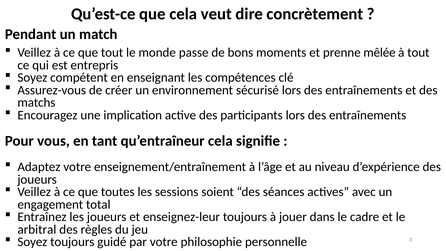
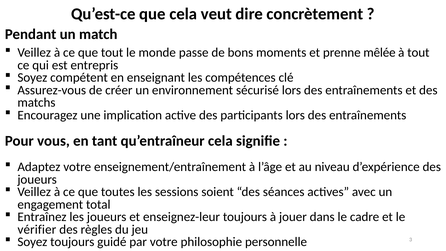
arbitral: arbitral -> vérifier (37, 229)
